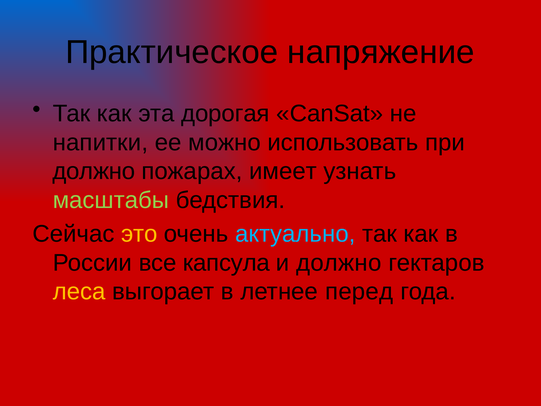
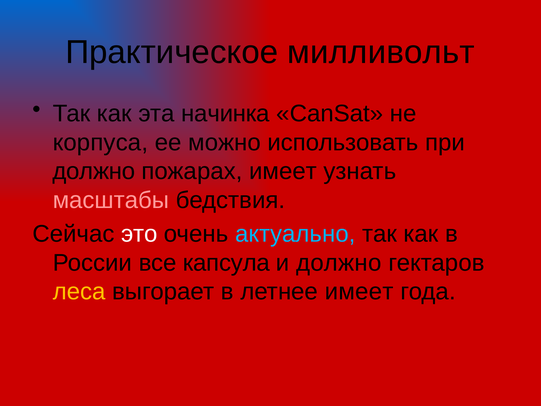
напряжение: напряжение -> милливольт (381, 52)
дорогая: дорогая -> начинка (225, 113)
напитки: напитки -> корпуса (100, 142)
масштабы colour: light green -> pink (111, 200)
это colour: yellow -> white (139, 234)
летнее перед: перед -> имеет (359, 291)
